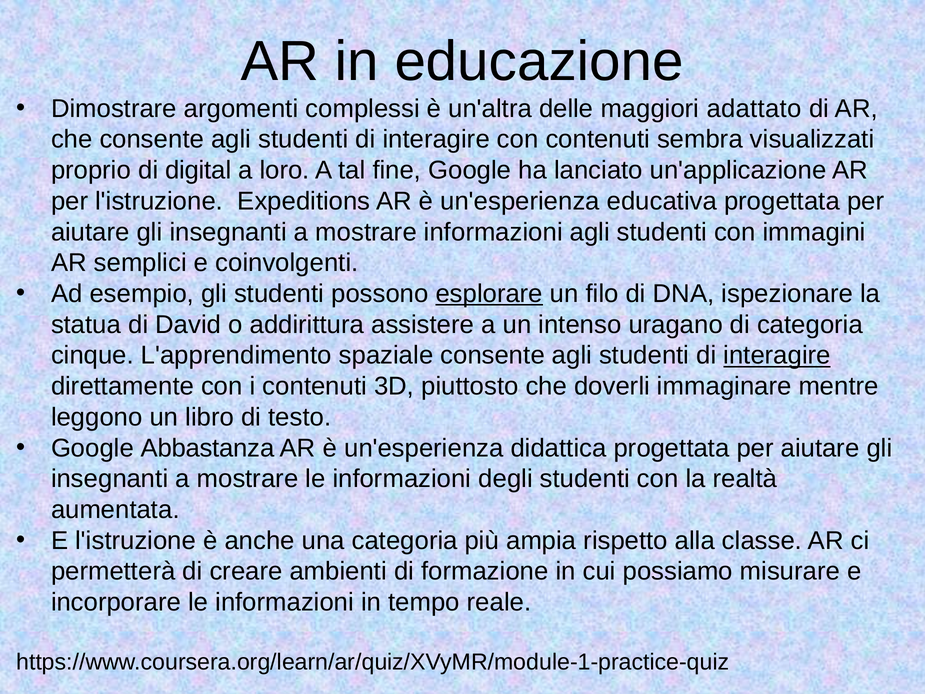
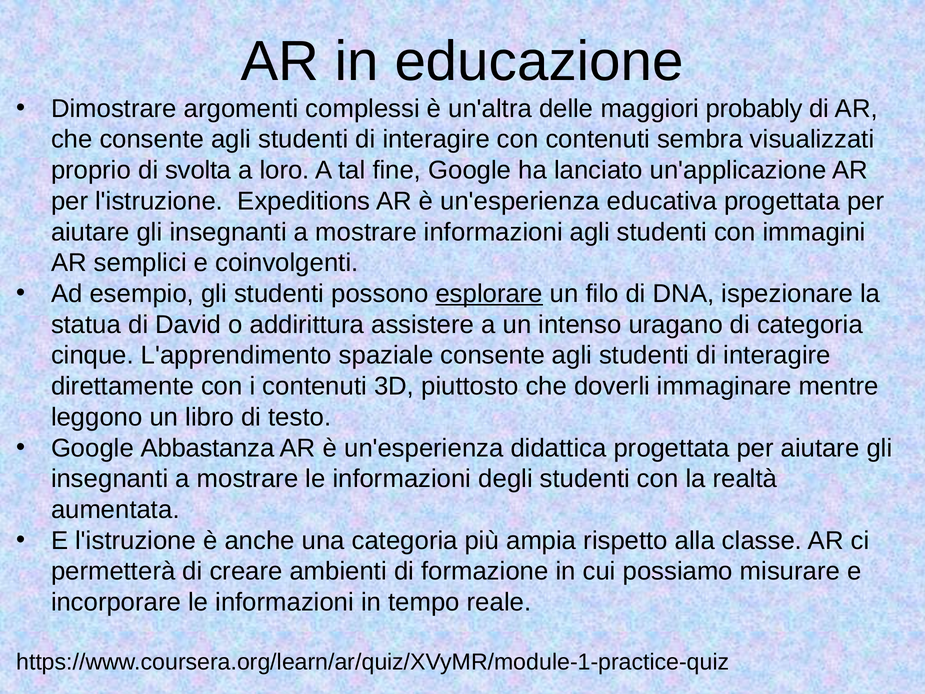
adattato: adattato -> probably (754, 109)
digital: digital -> svolta (198, 170)
interagire underline: present -> none (777, 355)
